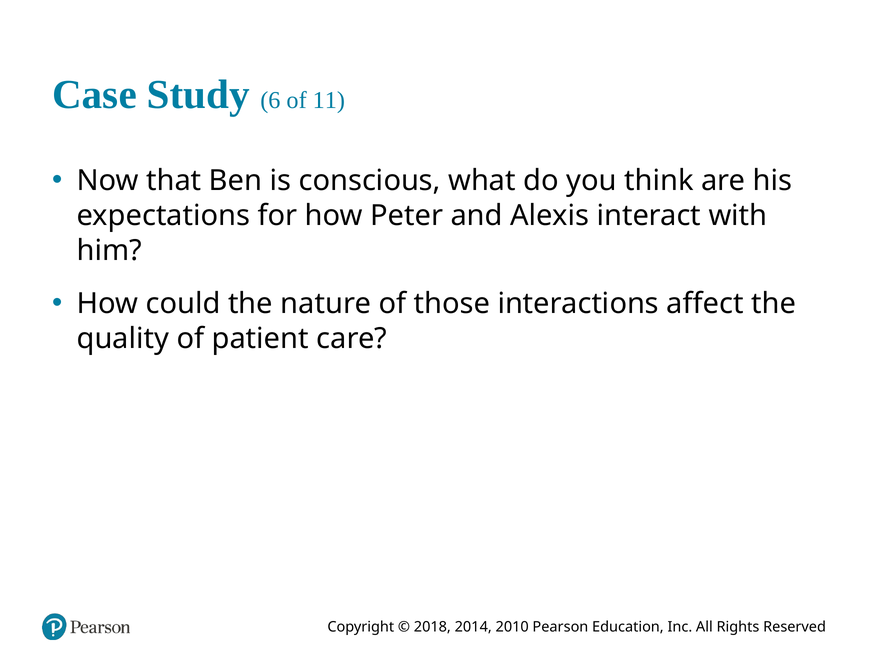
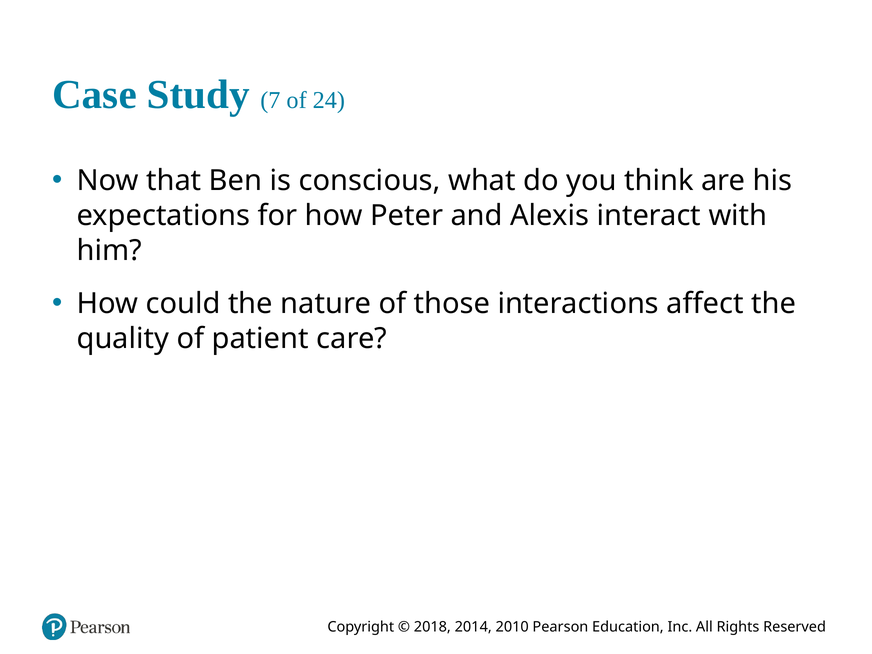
6: 6 -> 7 (270, 100)
11: 11 -> 24 (329, 100)
